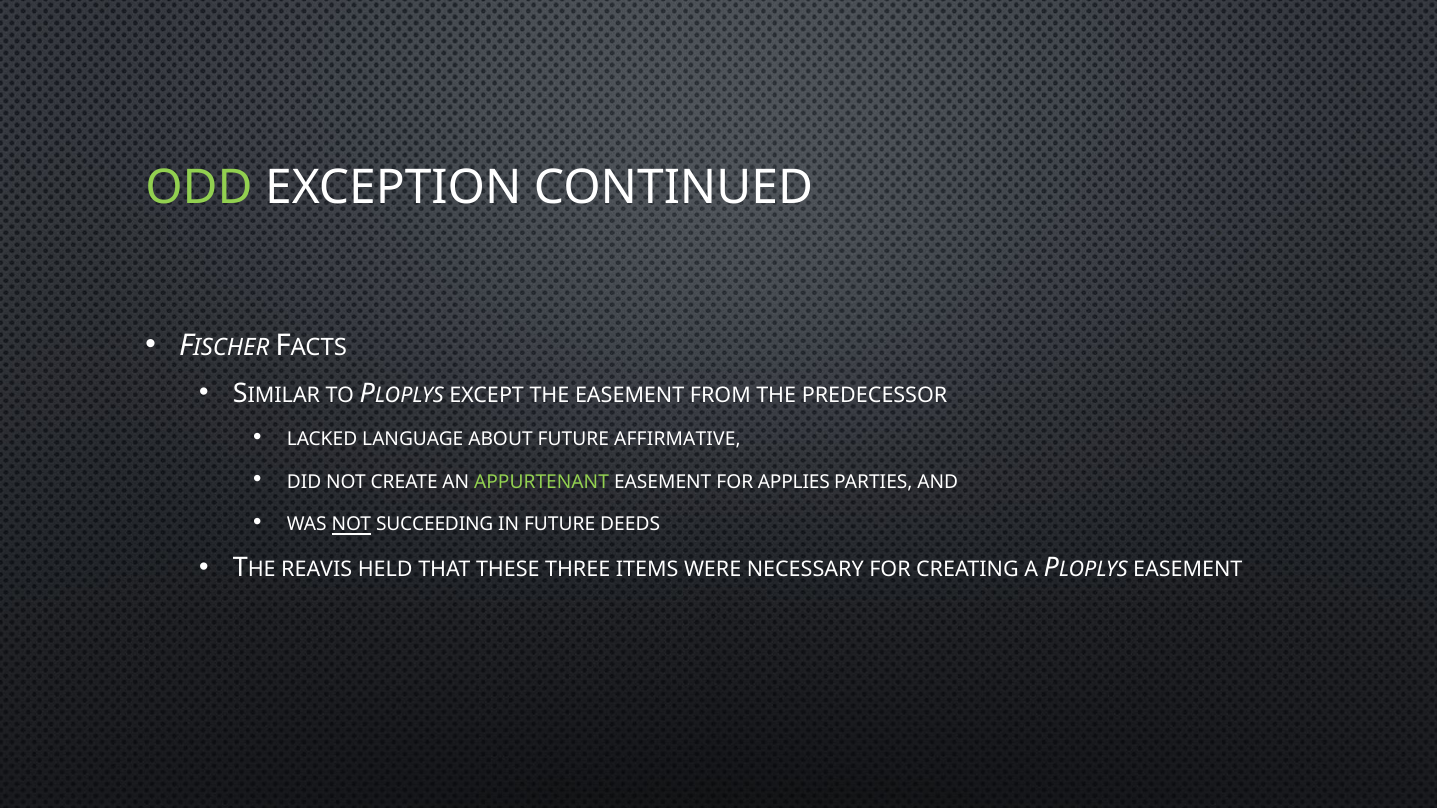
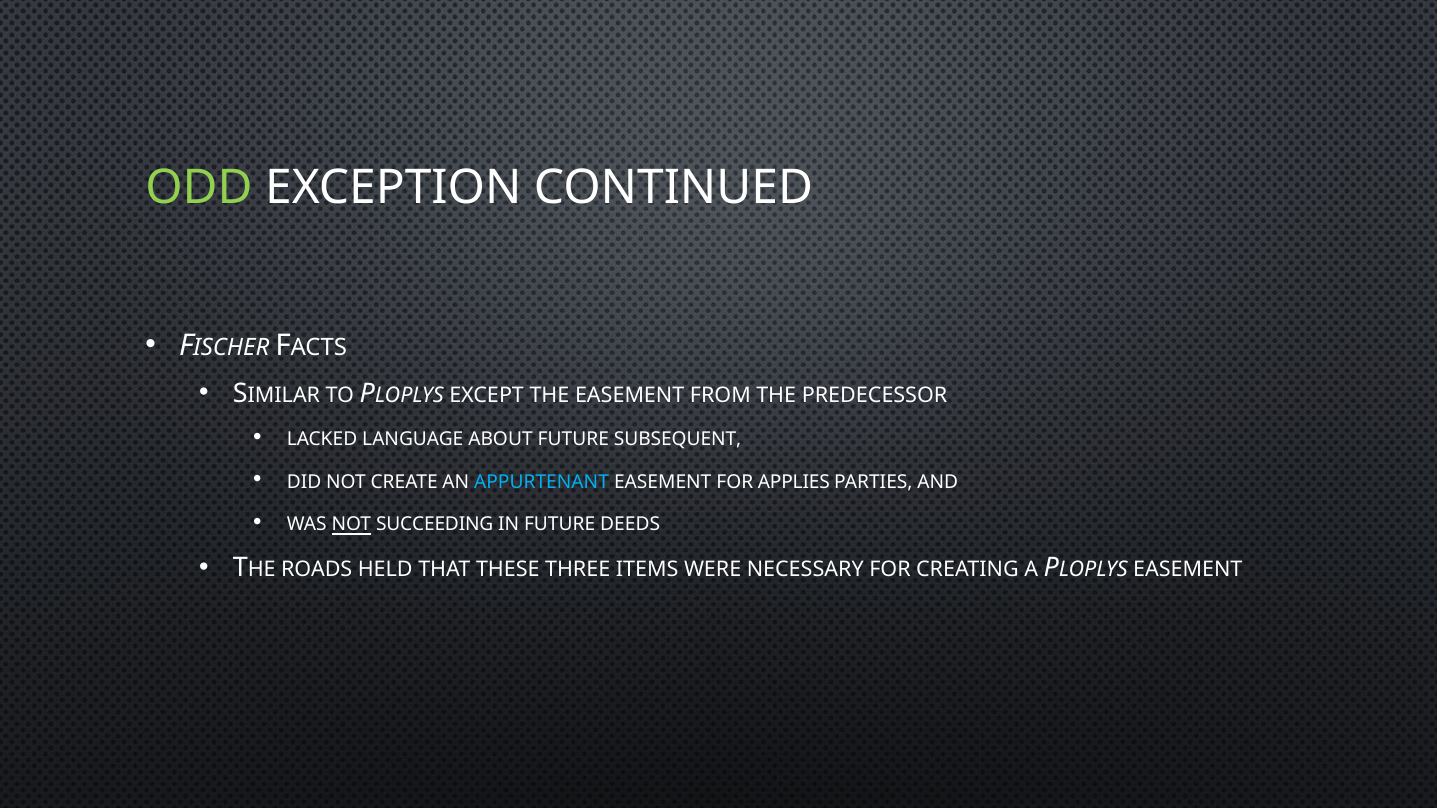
AFFIRMATIVE: AFFIRMATIVE -> SUBSEQUENT (678, 439)
APPURTENANT colour: light green -> light blue (542, 482)
REAVIS: REAVIS -> ROADS (317, 570)
